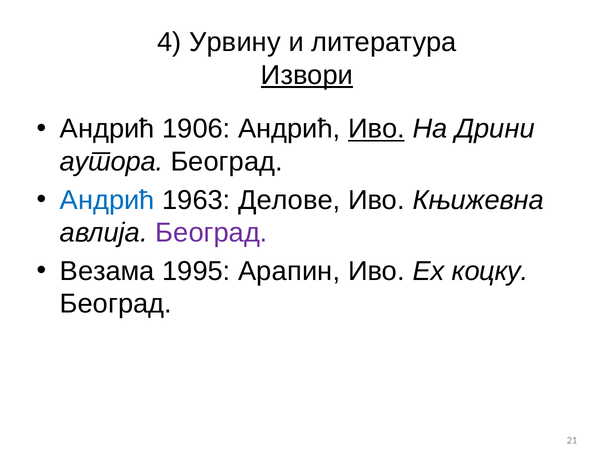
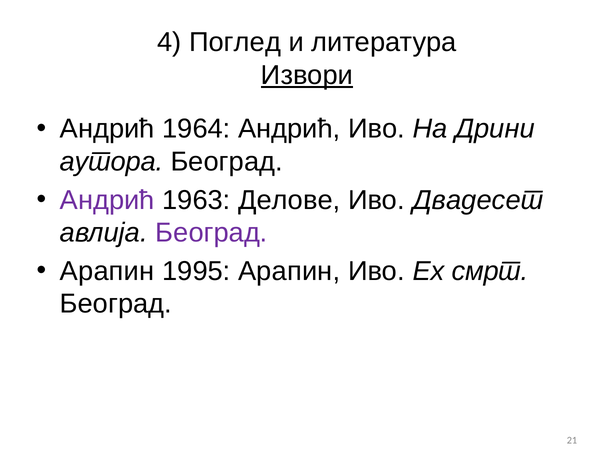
Урвину: Урвину -> Поглед (235, 42)
1906: 1906 -> 1964 (196, 129)
Иво underline: present -> none (376, 129)
Андрић colour: blue -> purple (107, 200)
Књижевна: Књижевна -> Двадесет (478, 200)
Везама: Везама -> Арапин (107, 271)
коцку: коцку -> смрт (490, 271)
